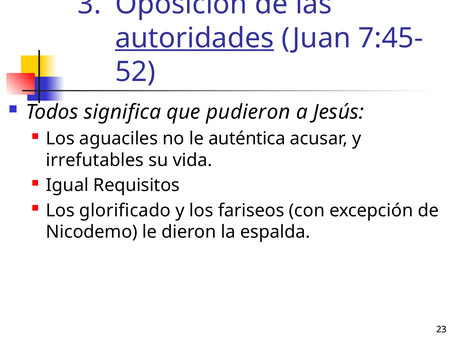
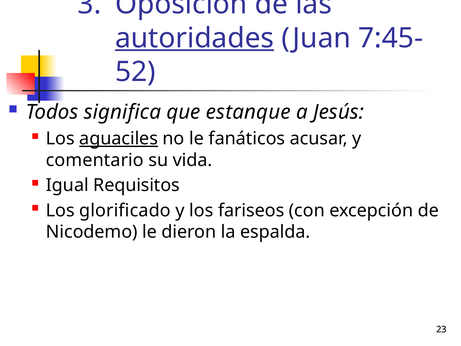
pudieron: pudieron -> estanque (248, 112)
aguaciles underline: none -> present (119, 139)
auténtica: auténtica -> fanáticos (247, 139)
irrefutables: irrefutables -> comentario (95, 160)
